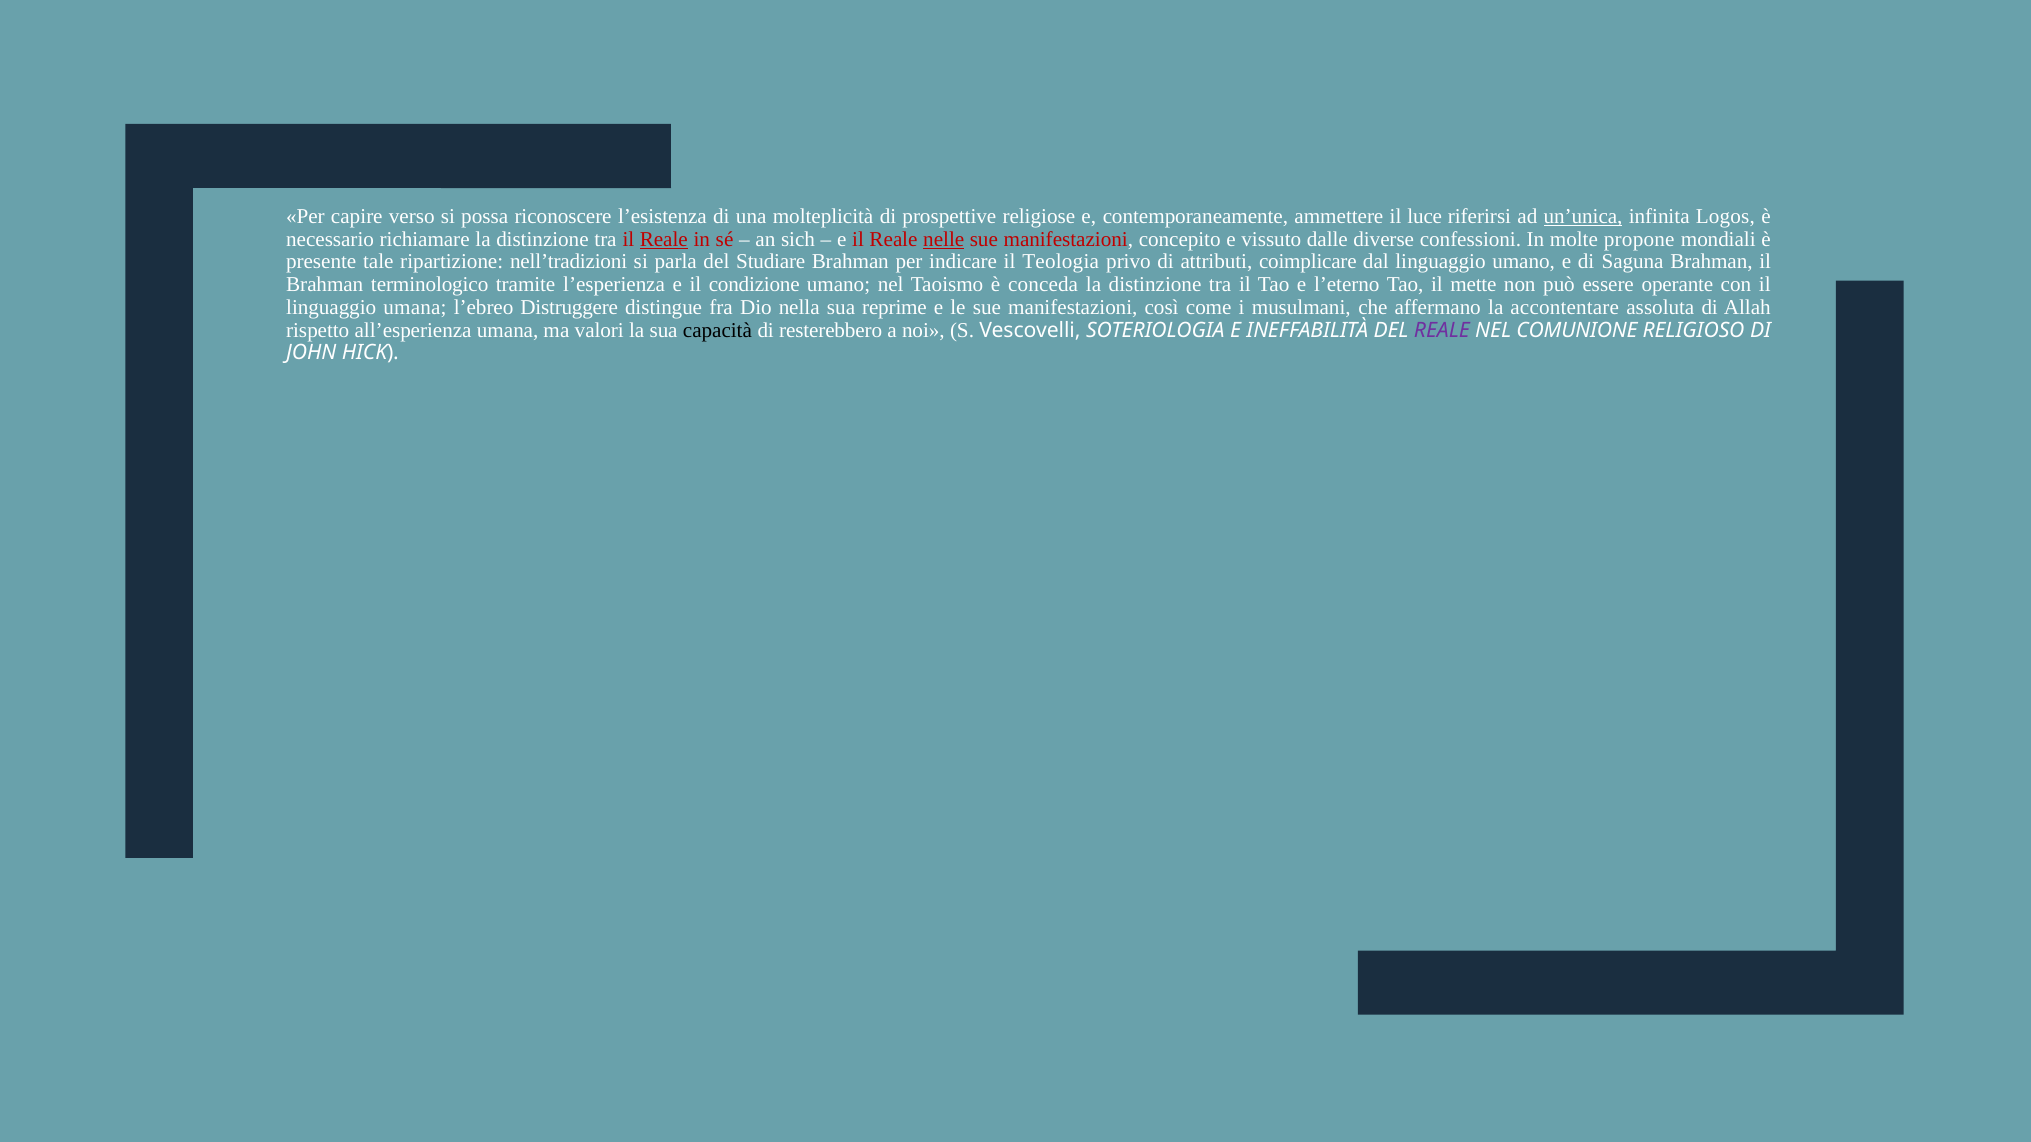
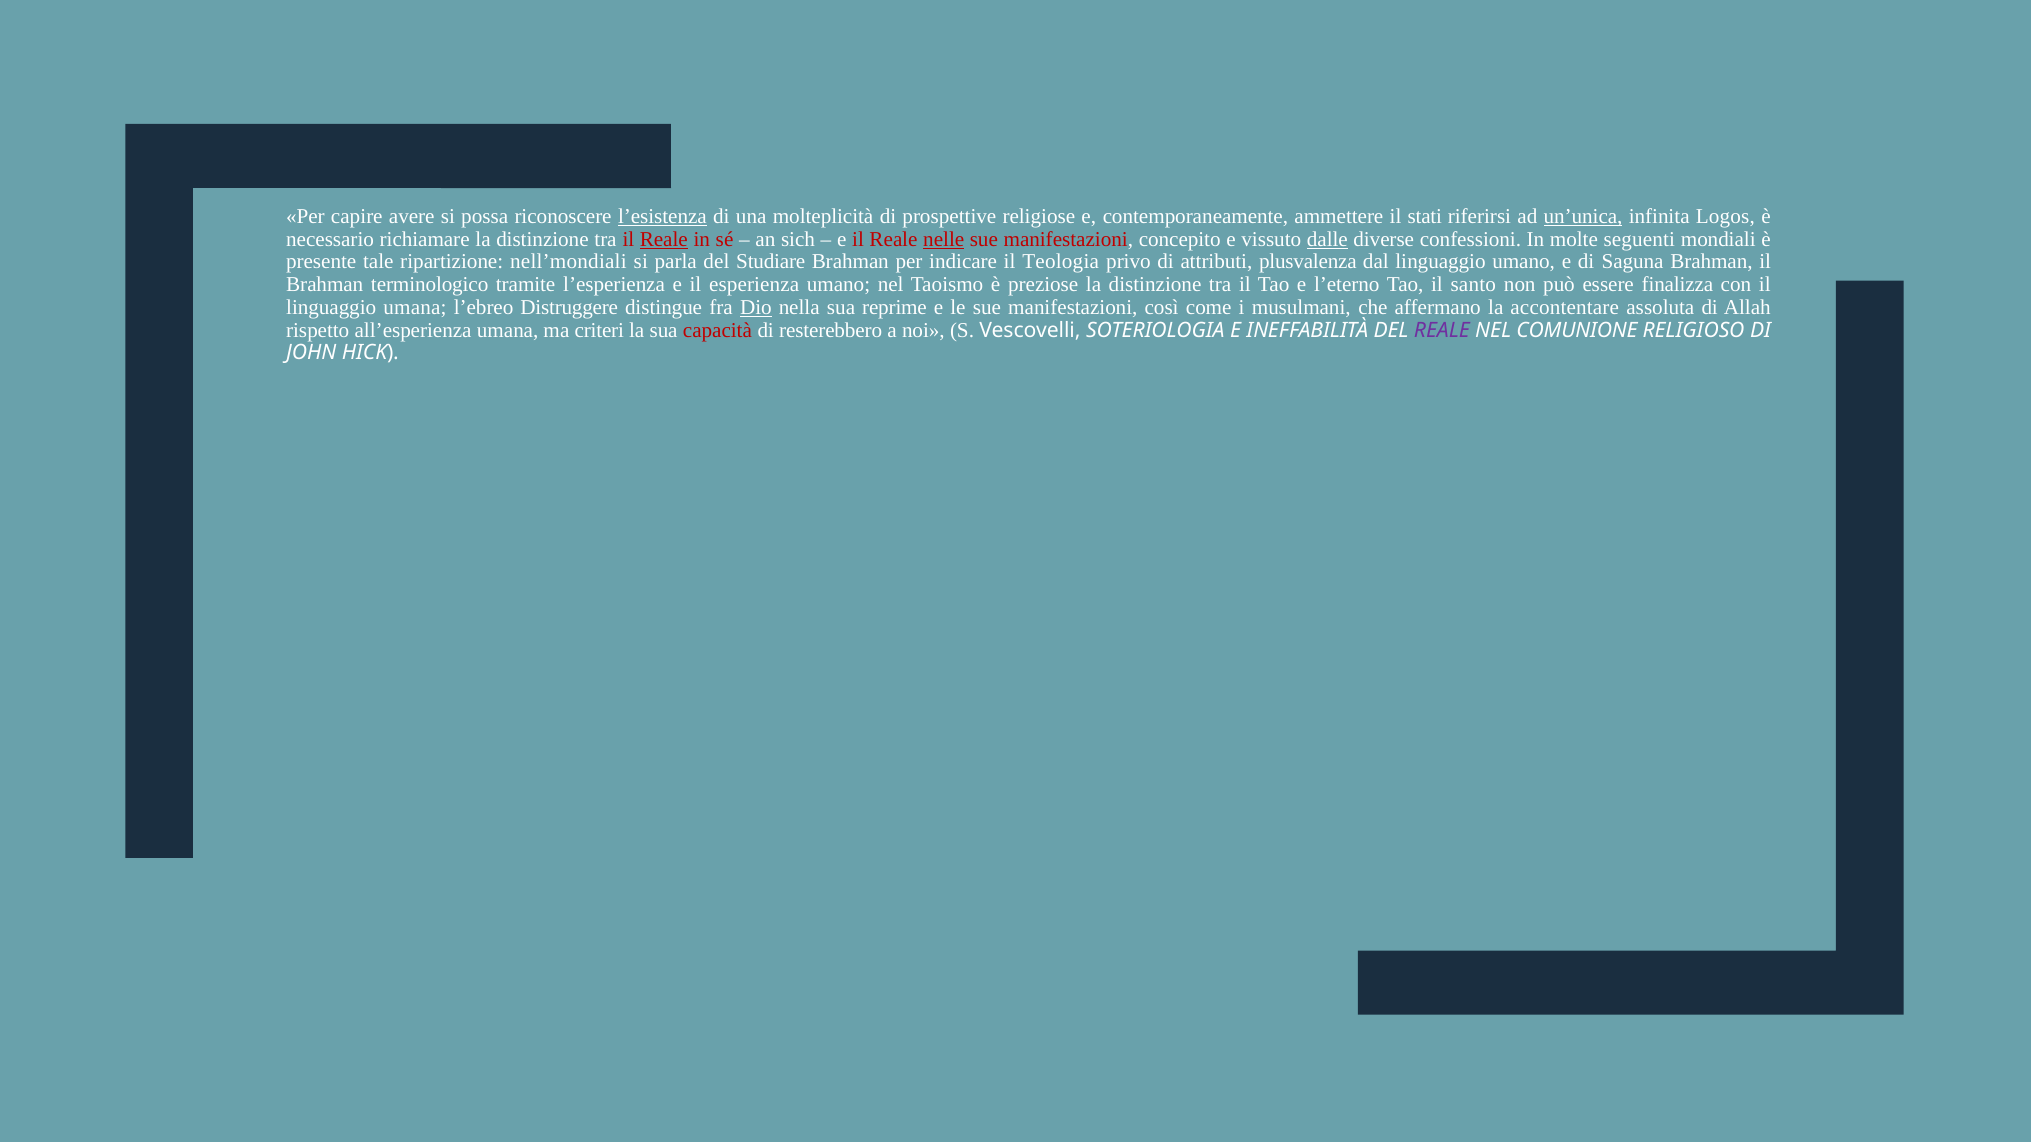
verso: verso -> avere (412, 217)
l’esistenza underline: none -> present (662, 217)
luce: luce -> stati (1425, 217)
dalle underline: none -> present (1327, 239)
propone: propone -> seguenti (1639, 239)
nell’tradizioni: nell’tradizioni -> nell’mondiali (568, 262)
coimplicare: coimplicare -> plusvalenza (1308, 262)
condizione: condizione -> esperienza (754, 285)
conceda: conceda -> preziose (1043, 285)
mette: mette -> santo (1473, 285)
operante: operante -> finalizza (1677, 285)
Dio underline: none -> present (756, 307)
valori: valori -> criteri (599, 330)
capacità colour: black -> red (717, 330)
